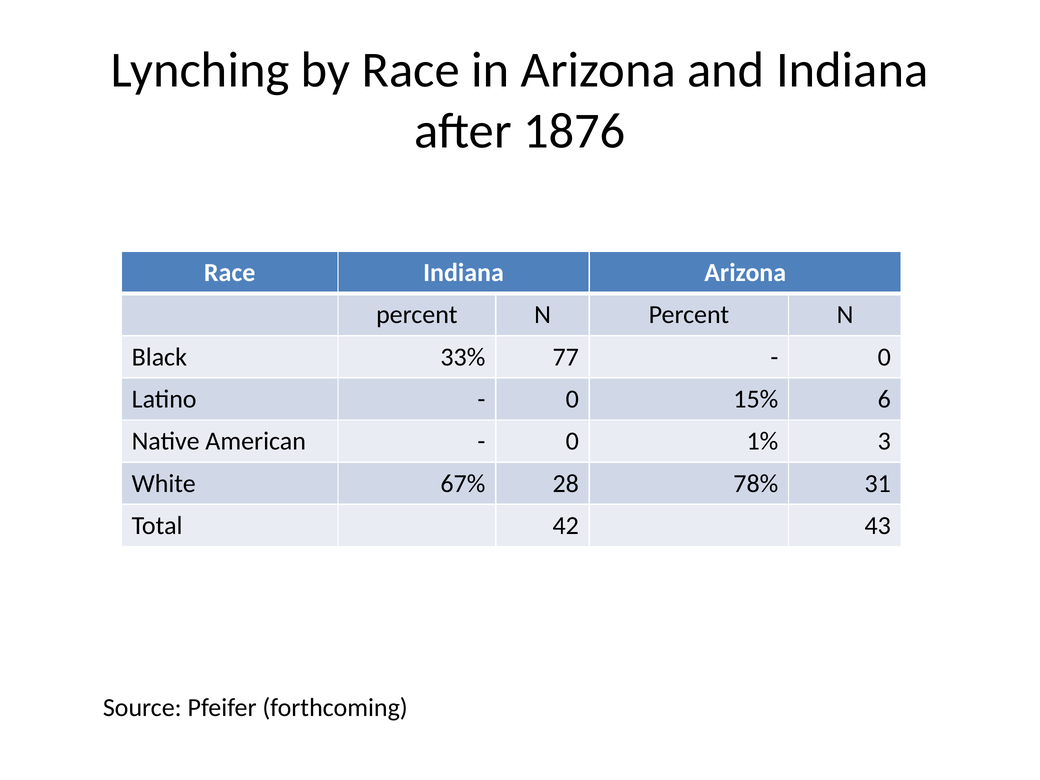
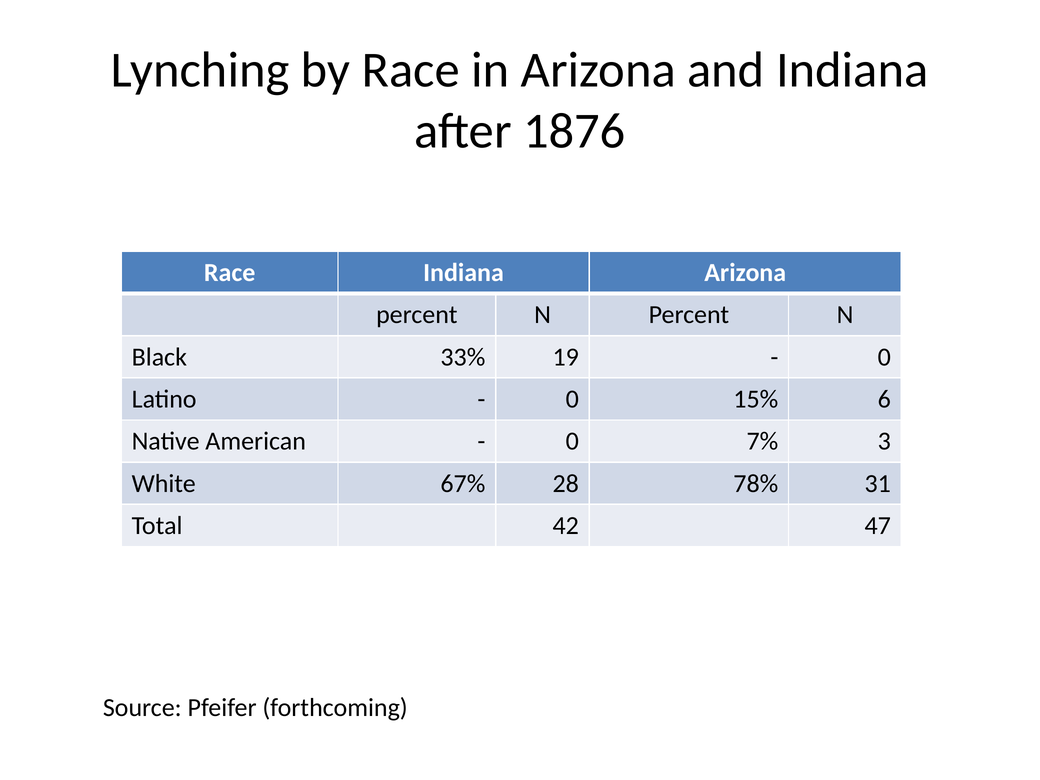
77: 77 -> 19 (566, 357)
1%: 1% -> 7% (762, 441)
43: 43 -> 47 (878, 526)
